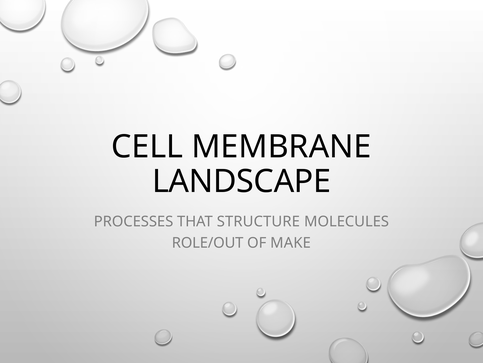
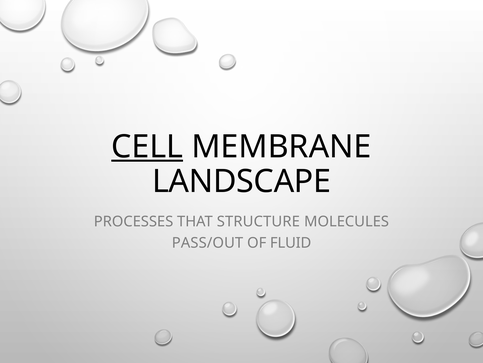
CELL underline: none -> present (147, 146)
ROLE/OUT: ROLE/OUT -> PASS/OUT (208, 242)
MAKE: MAKE -> FLUID (291, 242)
